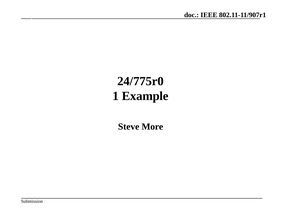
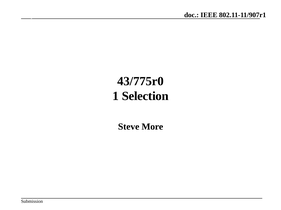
24/775r0: 24/775r0 -> 43/775r0 (140, 81)
Example: Example -> Selection (145, 96)
